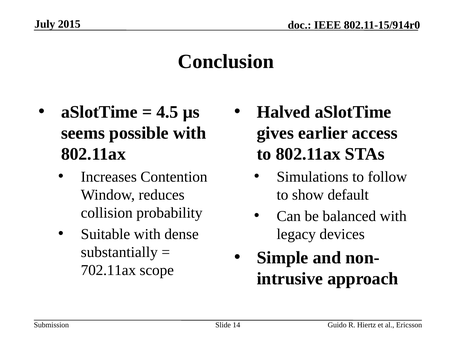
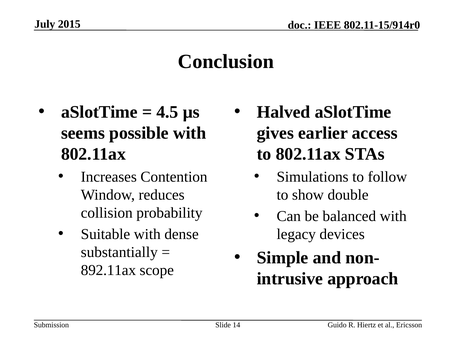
default: default -> double (348, 195)
702.11ax: 702.11ax -> 892.11ax (108, 270)
